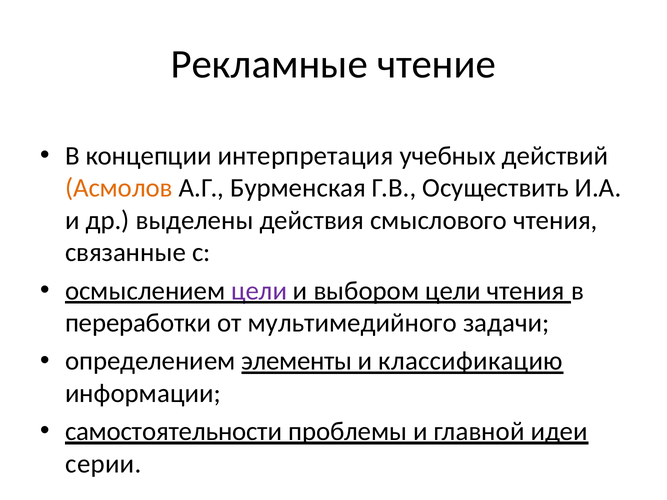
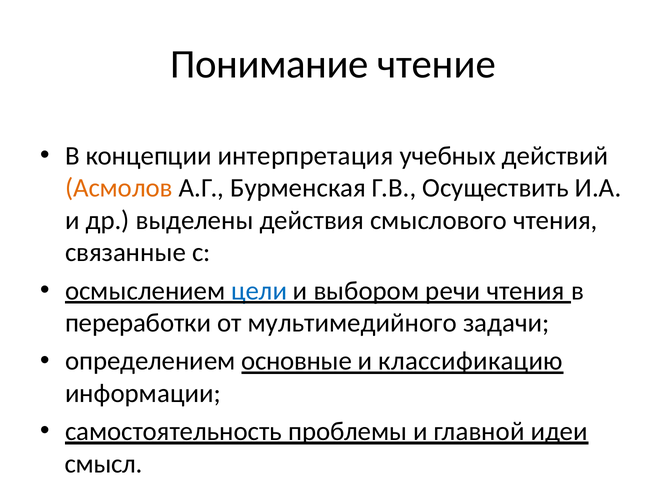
Рекламные: Рекламные -> Понимание (270, 65)
цели colour: purple -> blue (259, 291)
выбором цели: цели -> речи (453, 291)
элементы: элементы -> основные (297, 361)
самостоятельности: самостоятельности -> самостоятельность (174, 432)
серии: серии -> смысл (104, 464)
